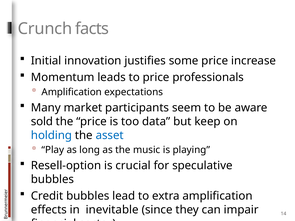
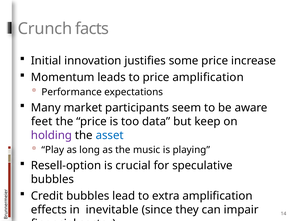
price professionals: professionals -> amplification (208, 77)
Amplification: Amplification -> Performance (72, 92)
sold: sold -> feet (42, 122)
holding colour: blue -> purple (51, 135)
